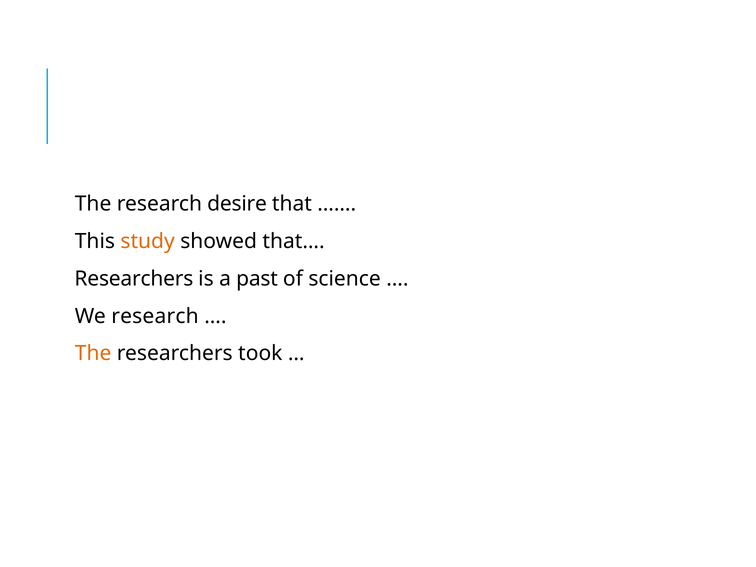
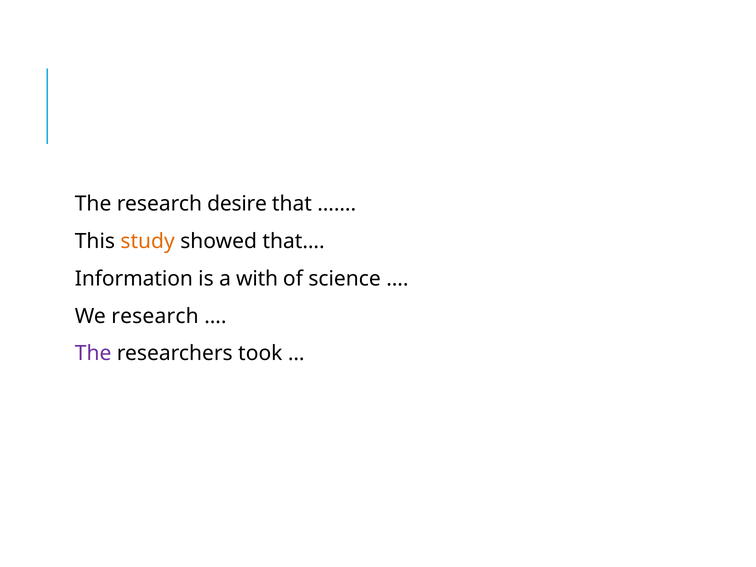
Researchers: Researchers -> Information (134, 279)
past: past -> with (257, 279)
The colour: orange -> purple (93, 354)
